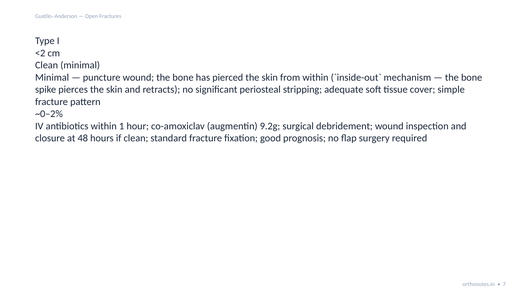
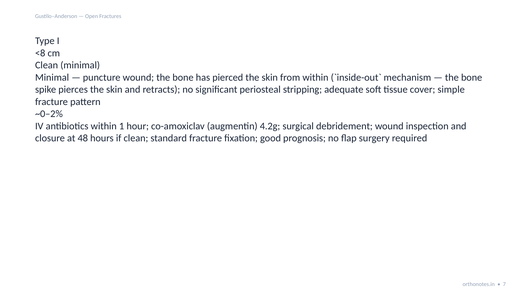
<2: <2 -> <8 (40, 53)
9.2g: 9.2g -> 4.2g (270, 126)
